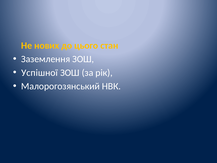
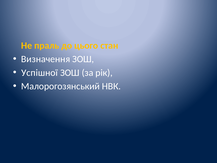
нових: нових -> праль (47, 46)
Заземлення: Заземлення -> Визначення (46, 59)
